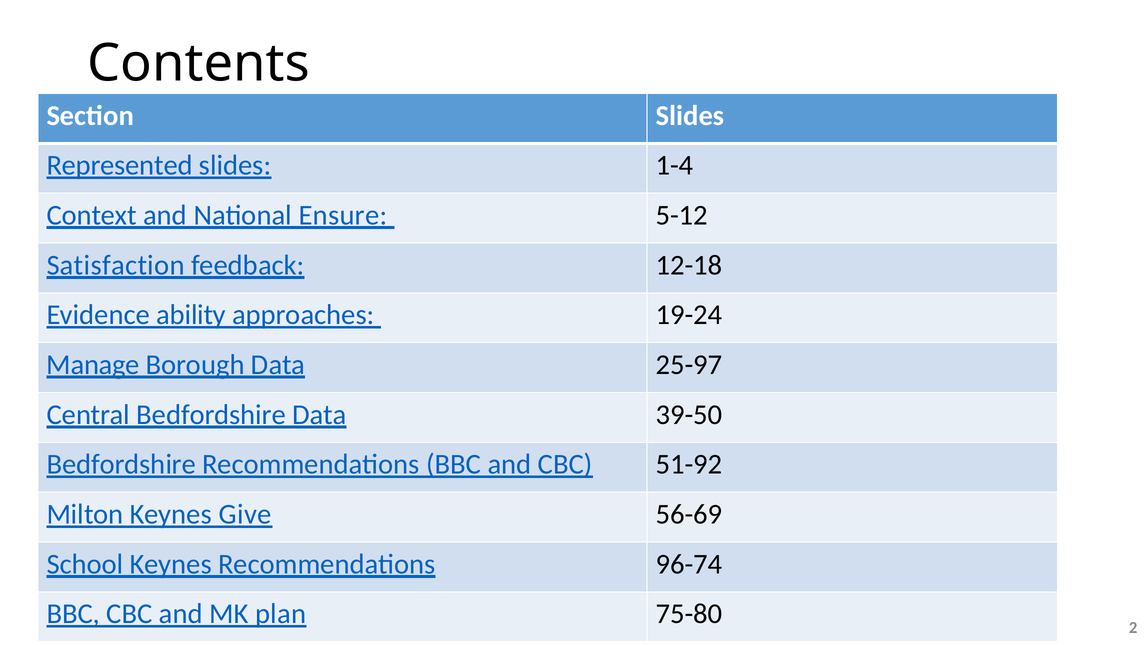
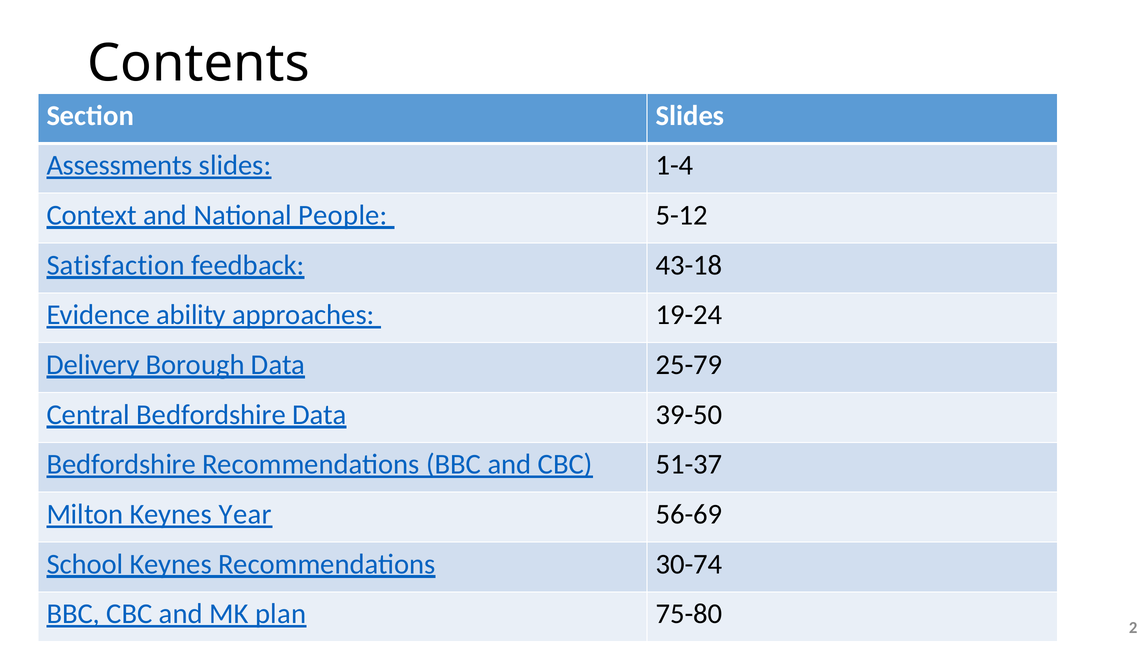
Represented: Represented -> Assessments (120, 165)
Ensure: Ensure -> People (343, 215)
12-18: 12-18 -> 43-18 (689, 265)
Manage: Manage -> Delivery (93, 365)
25-97: 25-97 -> 25-79 (689, 365)
51-92: 51-92 -> 51-37 (689, 464)
Give: Give -> Year (245, 514)
96-74: 96-74 -> 30-74 (689, 564)
